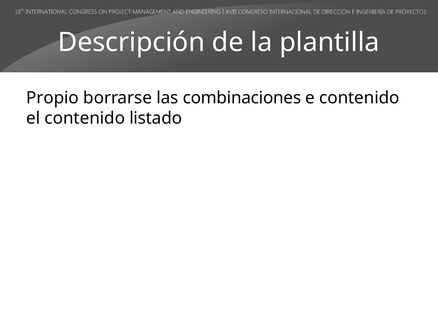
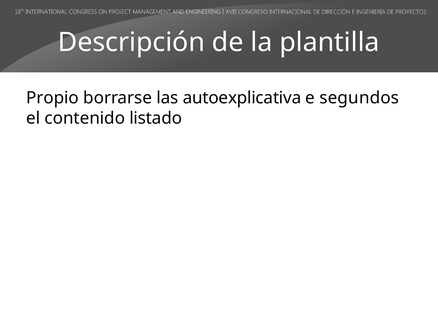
combinaciones: combinaciones -> autoexplicativa (242, 98)
e contenido: contenido -> segundos (359, 98)
